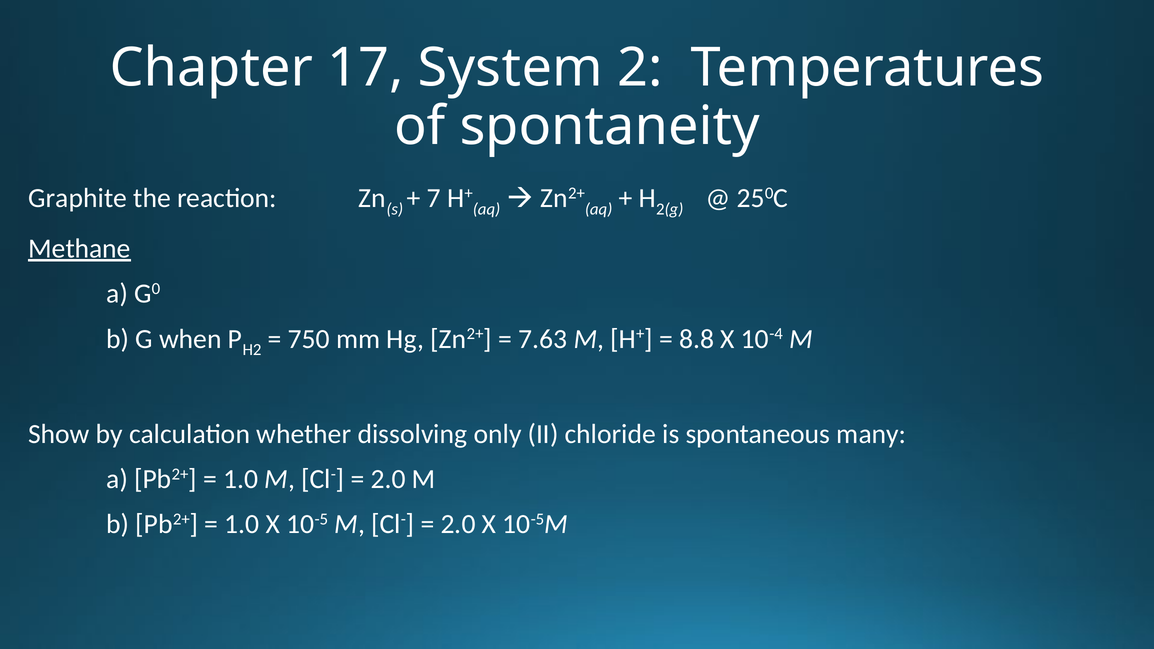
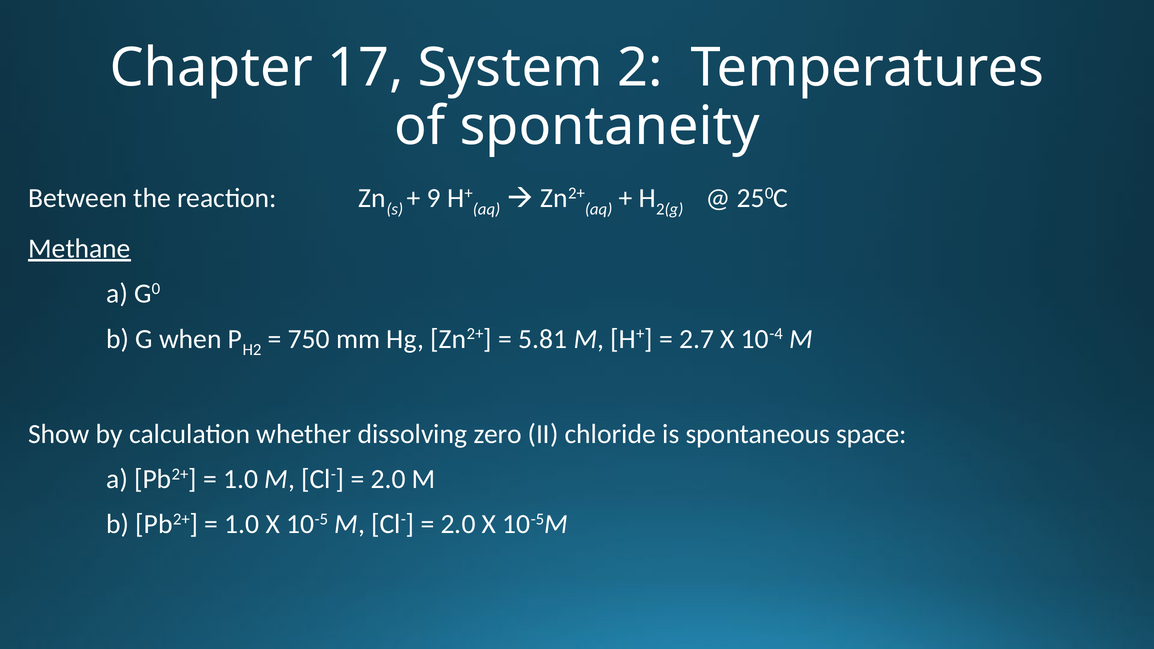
Graphite: Graphite -> Between (78, 198)
7: 7 -> 9 (434, 198)
7.63: 7.63 -> 5.81 (543, 339)
8.8: 8.8 -> 2.7 (697, 339)
only: only -> zero (498, 434)
many: many -> space (871, 434)
